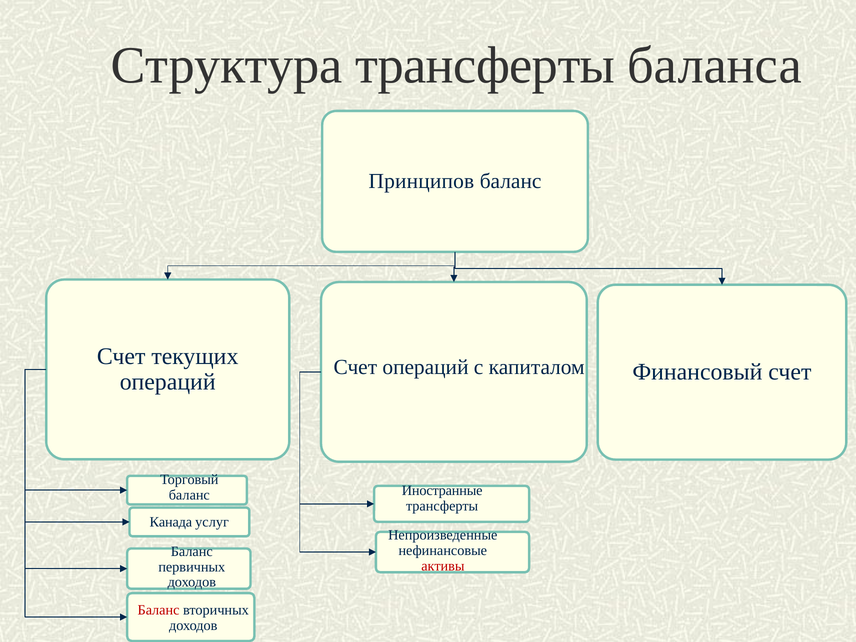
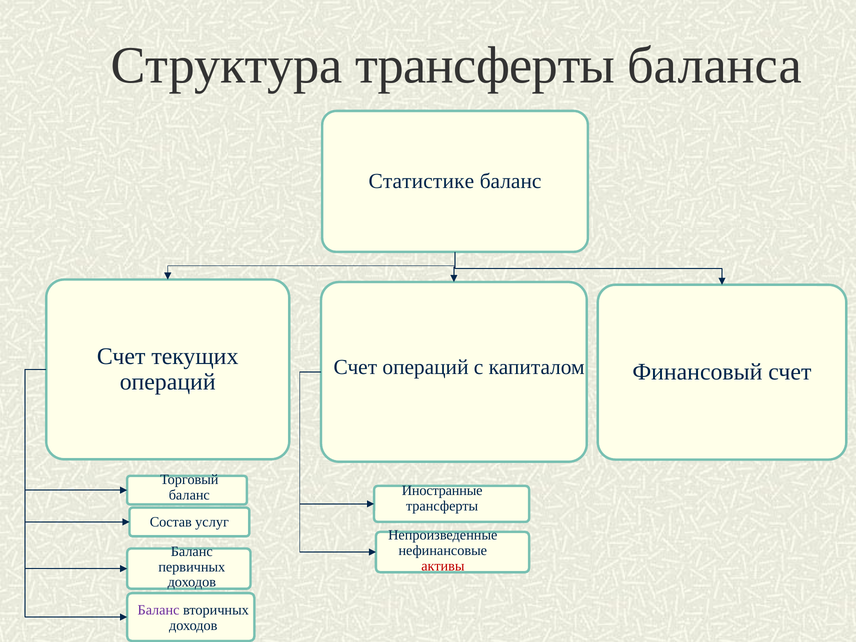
Принципов: Принципов -> Статистике (421, 181)
Канада: Канада -> Состав (171, 522)
Баланс colour: red -> purple (159, 610)
